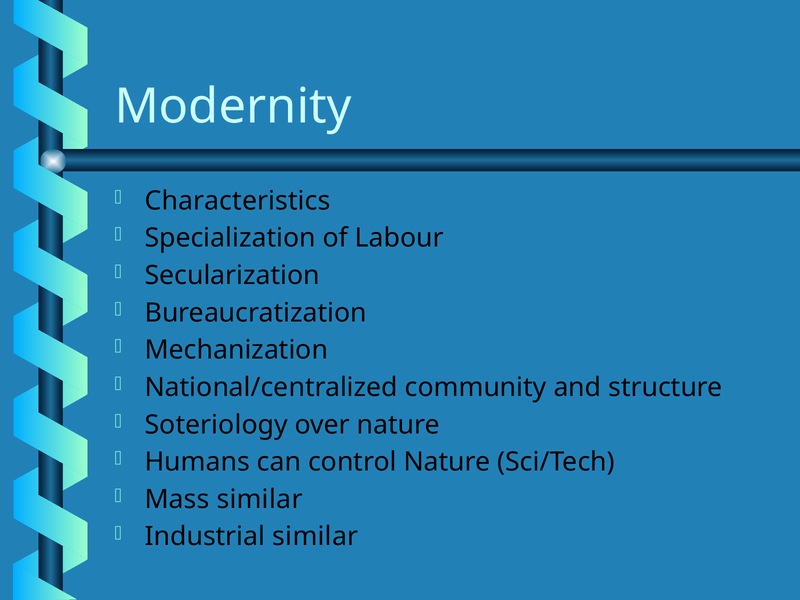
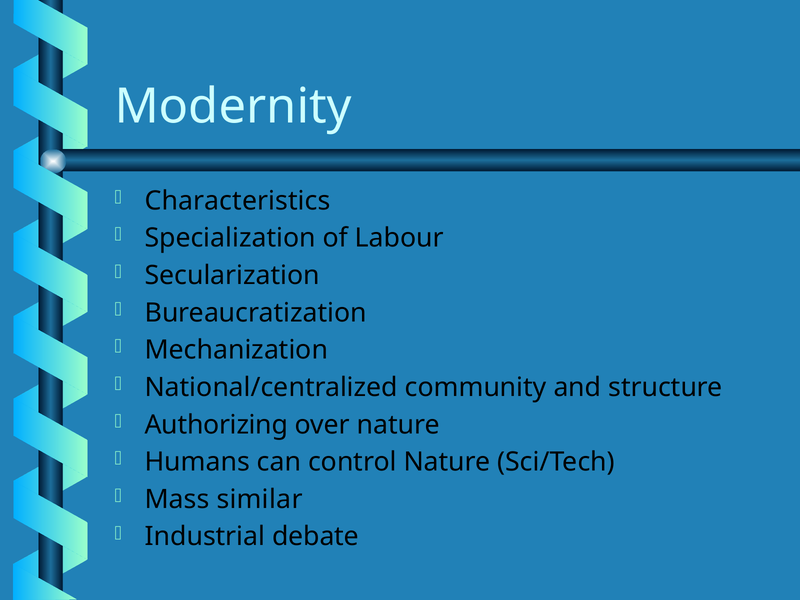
Soteriology: Soteriology -> Authorizing (216, 425)
Industrial similar: similar -> debate (316, 537)
